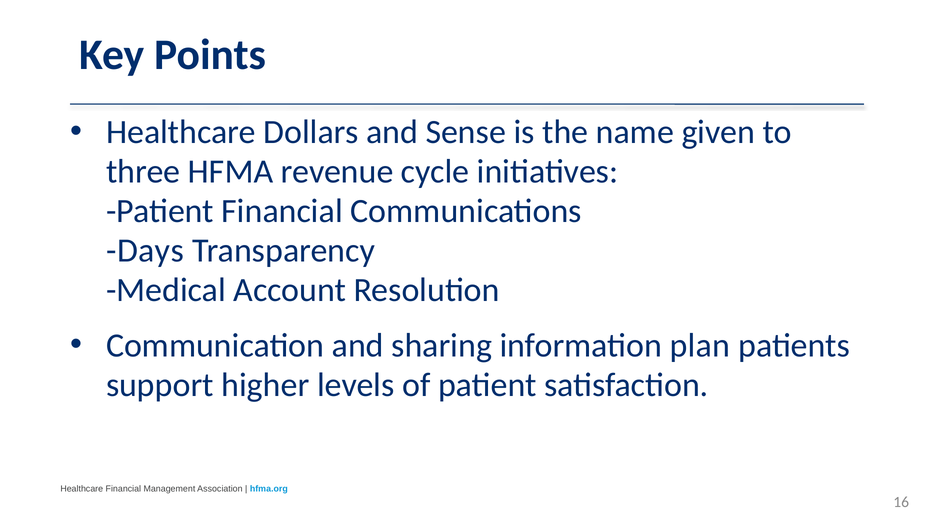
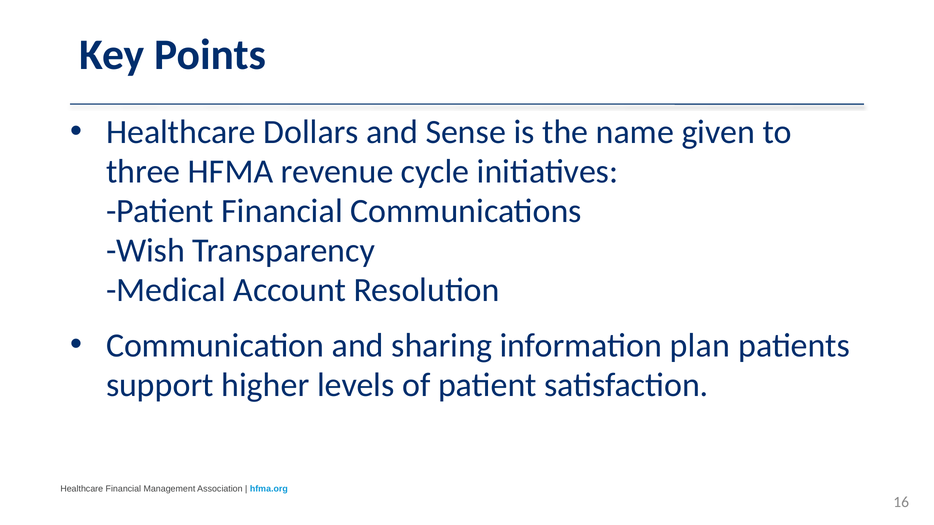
Days: Days -> Wish (145, 251)
